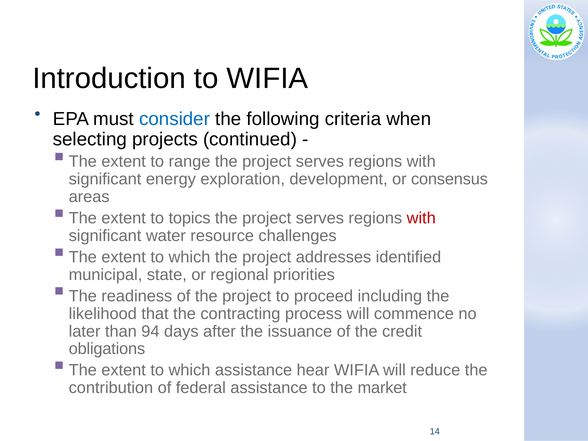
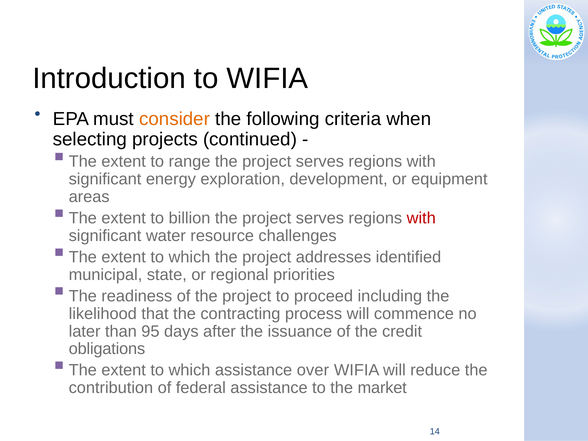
consider colour: blue -> orange (175, 119)
consensus: consensus -> equipment (449, 179)
topics: topics -> billion (190, 218)
94: 94 -> 95 (150, 331)
hear: hear -> over (313, 370)
